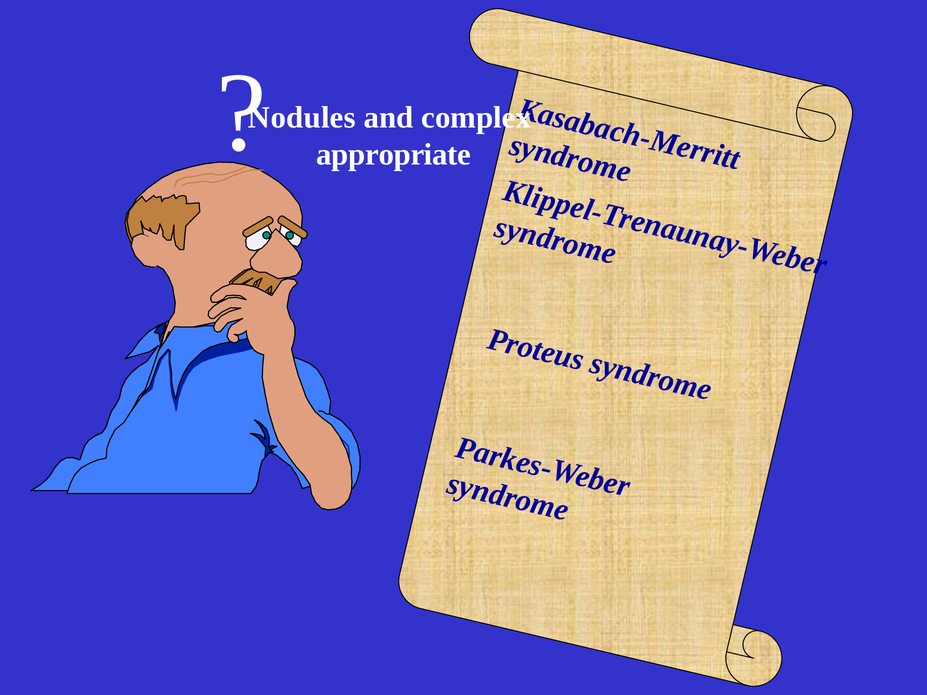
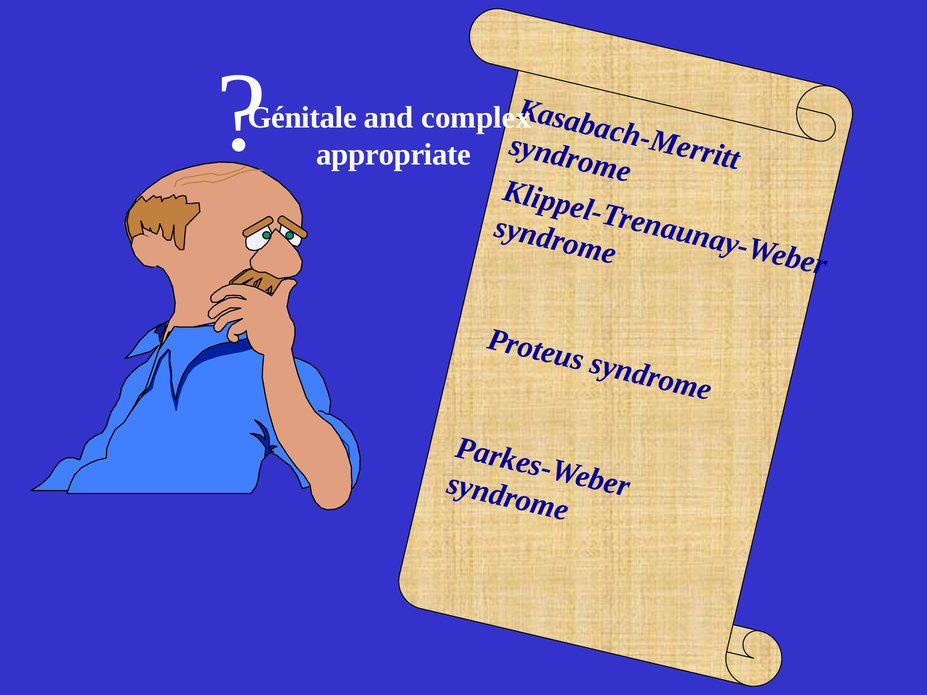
Nodules: Nodules -> Génitale (302, 117)
